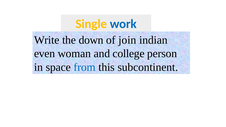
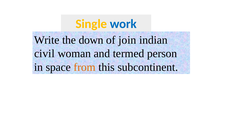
even: even -> civil (44, 54)
college: college -> termed (129, 54)
from colour: blue -> orange (85, 67)
